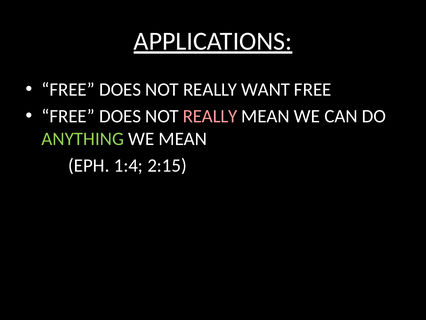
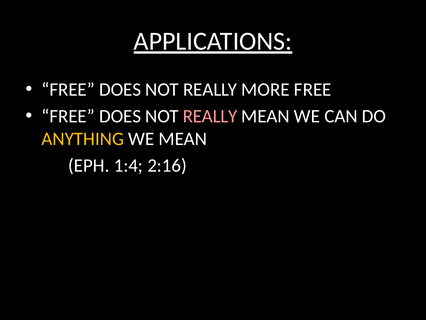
WANT: WANT -> MORE (265, 89)
ANYTHING colour: light green -> yellow (83, 139)
2:15: 2:15 -> 2:16 (167, 165)
